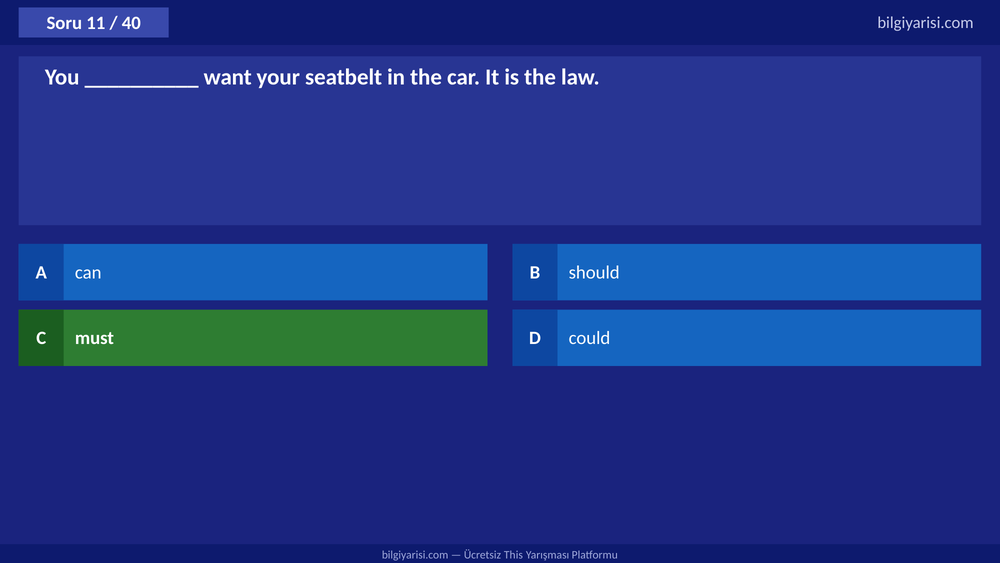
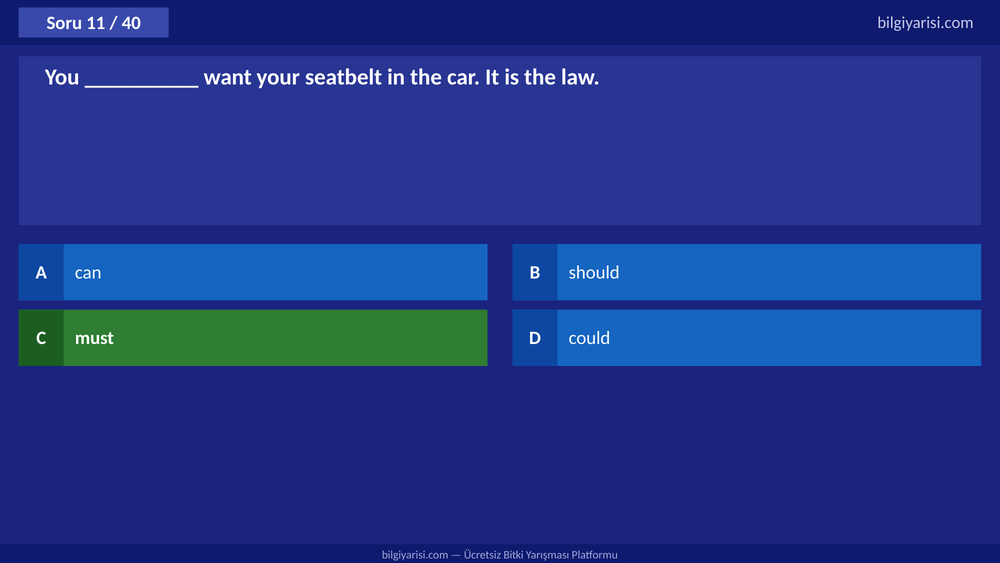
This: This -> Bitki (514, 555)
